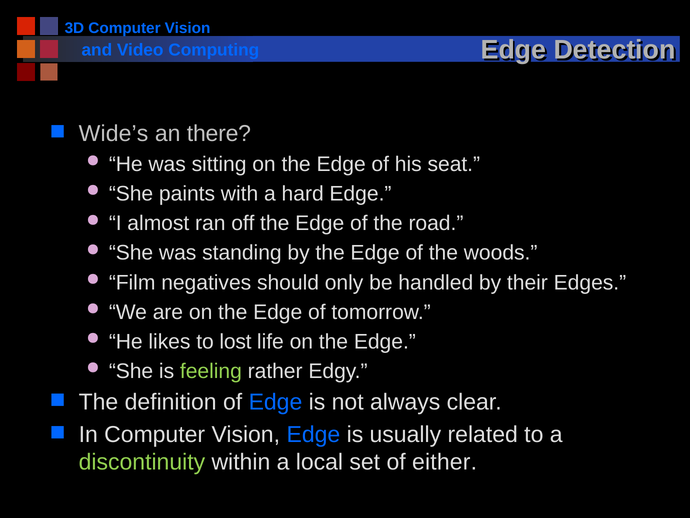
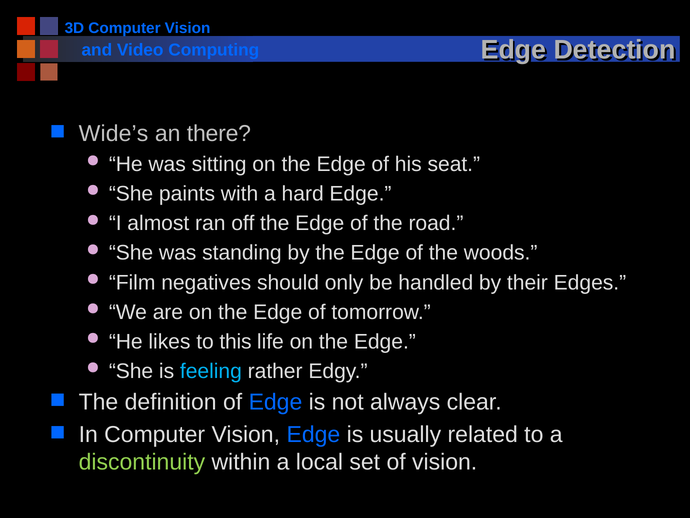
lost: lost -> this (236, 341)
feeling colour: light green -> light blue (211, 371)
of either: either -> vision (445, 462)
